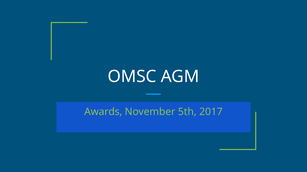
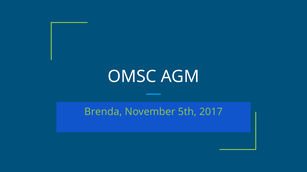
Awards: Awards -> Brenda (103, 112)
